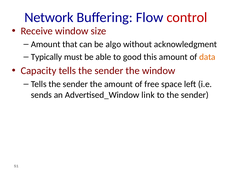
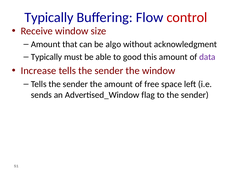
Network: Network -> Typically (49, 17)
data colour: orange -> purple (207, 57)
Capacity: Capacity -> Increase (38, 71)
link: link -> flag (148, 95)
